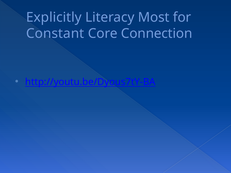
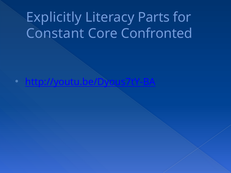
Most: Most -> Parts (154, 17)
Connection: Connection -> Confronted (157, 33)
